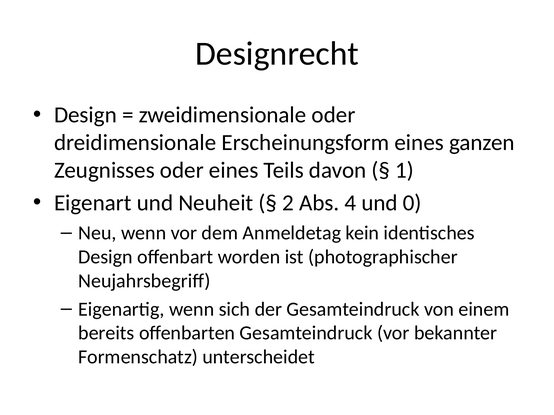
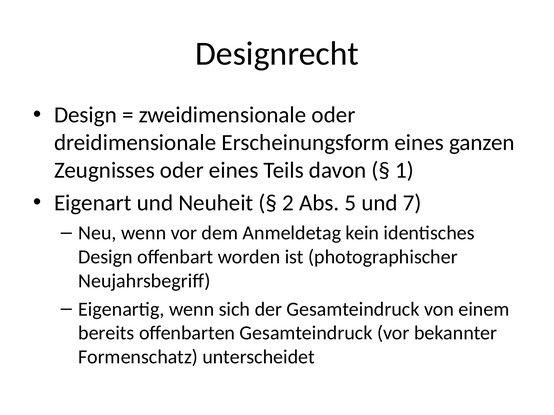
4: 4 -> 5 (350, 203)
0: 0 -> 7 (412, 203)
